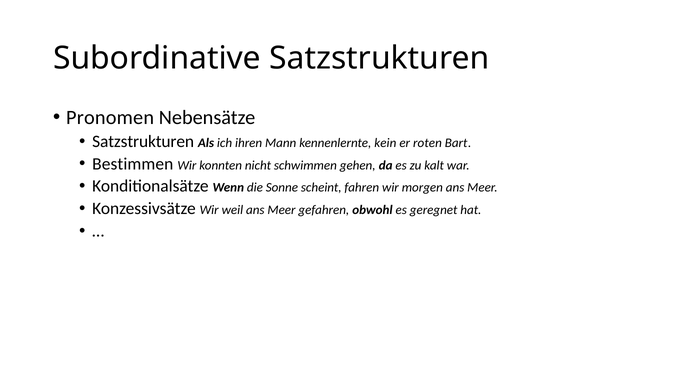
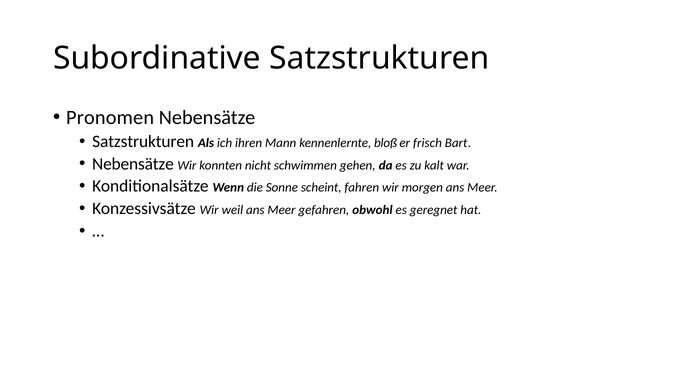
kein: kein -> bloß (385, 143)
roten: roten -> frisch (427, 143)
Bestimmen: Bestimmen -> Nebensätze (133, 164)
